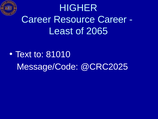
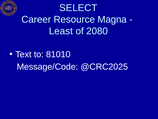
HIGHER: HIGHER -> SELECT (78, 8)
Resource Career: Career -> Magna (112, 19)
2065: 2065 -> 2080 (97, 31)
